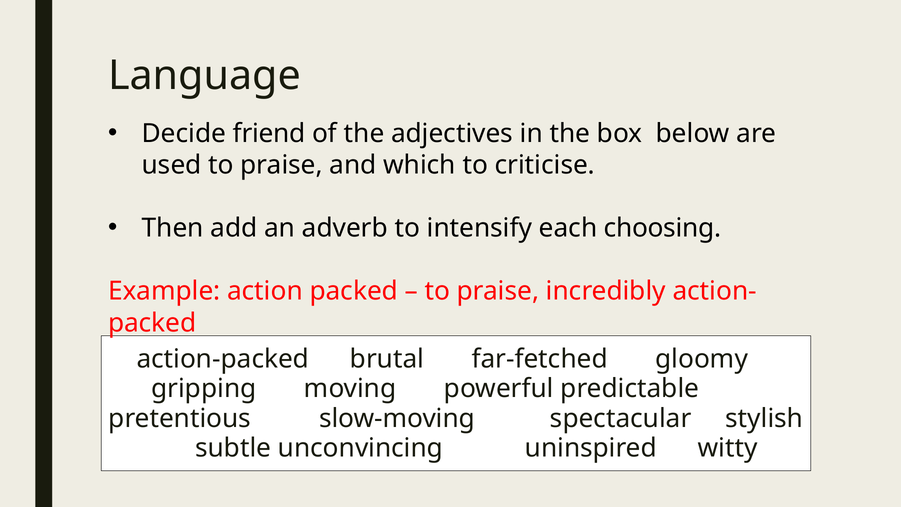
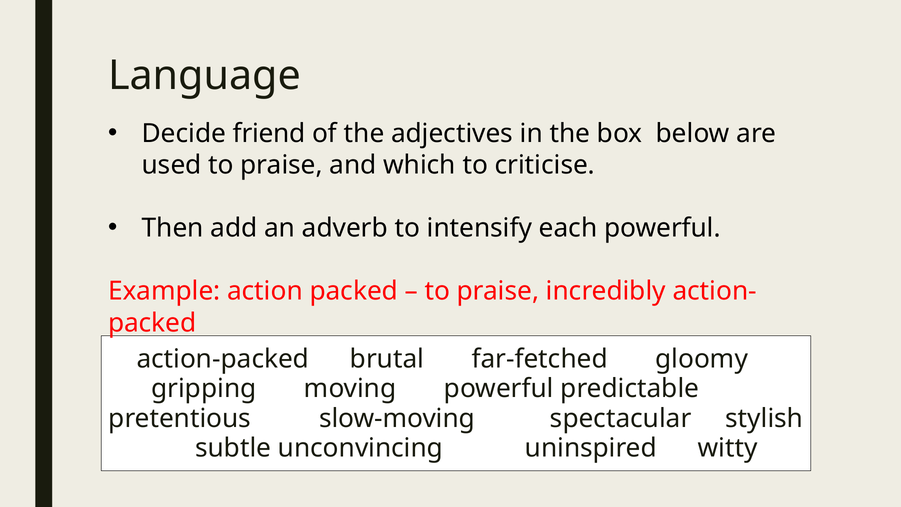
each choosing: choosing -> powerful (662, 228)
